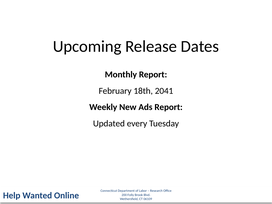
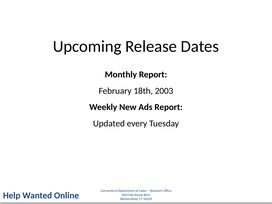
2041: 2041 -> 2003 (164, 91)
